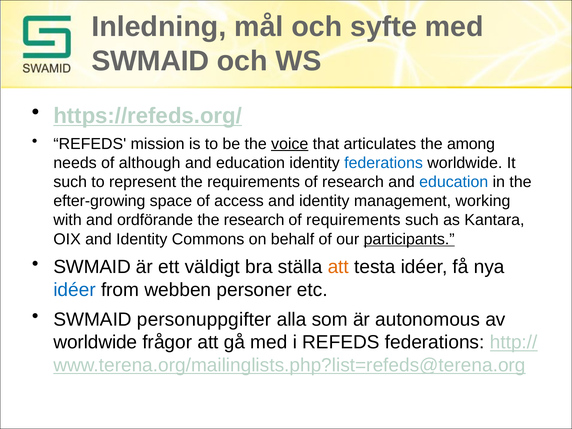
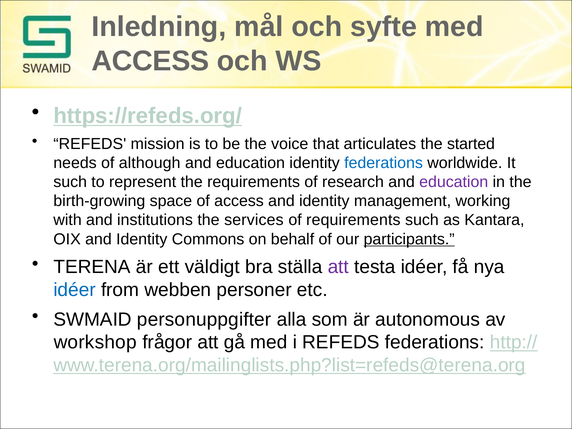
SWMAID: SWMAID -> ACCESS (150, 61)
voice underline: present -> none (290, 144)
among: among -> started (471, 144)
education colour: blue -> purple (454, 182)
efter-growing: efter-growing -> birth-growing (99, 201)
ordförande: ordförande -> institutions (155, 220)
the research: research -> services (254, 220)
SWMAID: SWMAID -> TERENA (92, 267)
att colour: orange -> purple (338, 267)
worldwide: worldwide -> workshop (95, 342)
